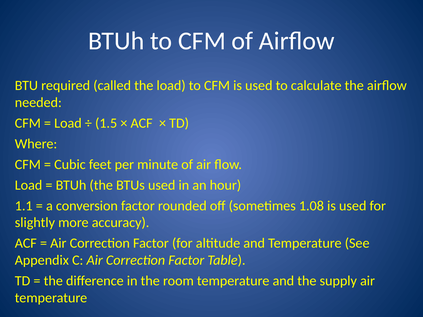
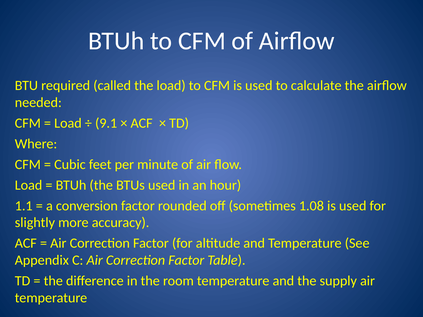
1.5: 1.5 -> 9.1 (106, 123)
